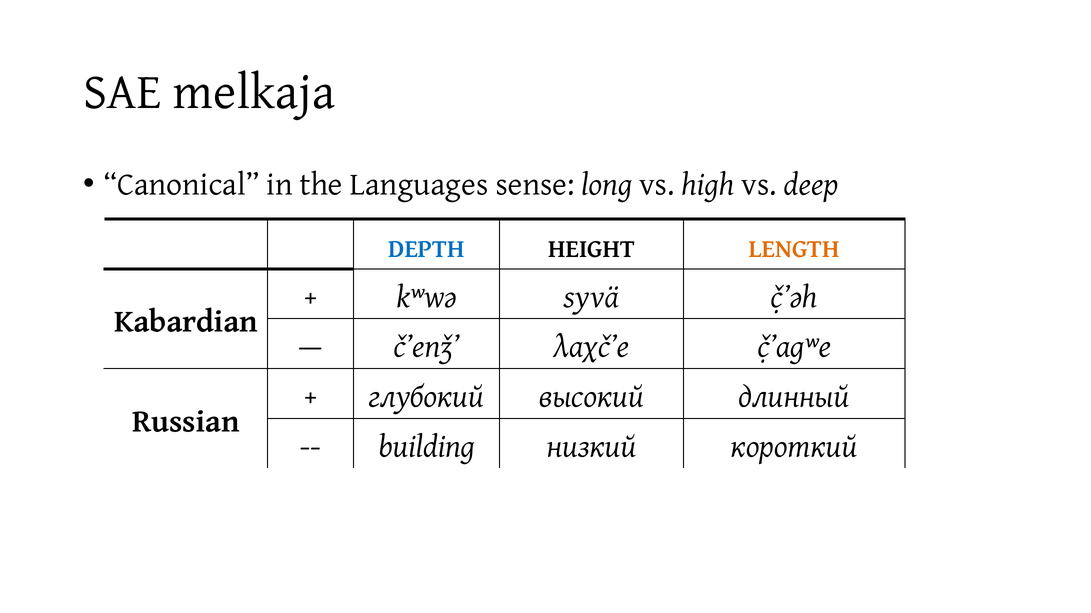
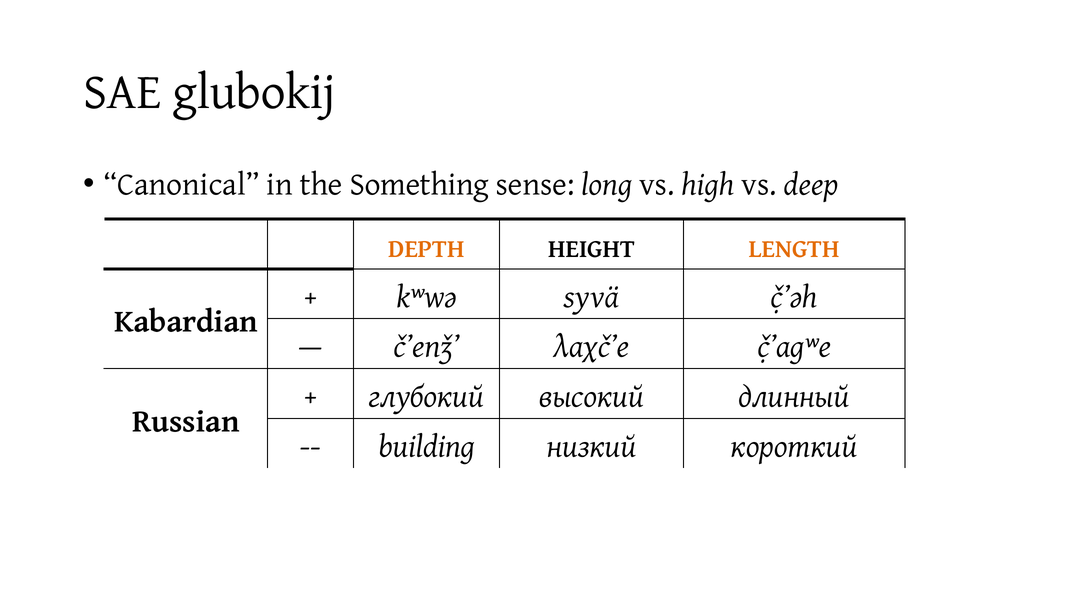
melkaja: melkaja -> glubokij (254, 92)
Languages: Languages -> Something (419, 184)
DEPTH colour: blue -> orange (426, 249)
